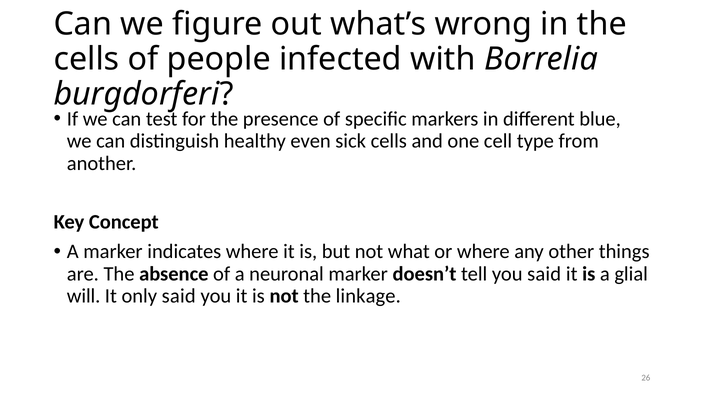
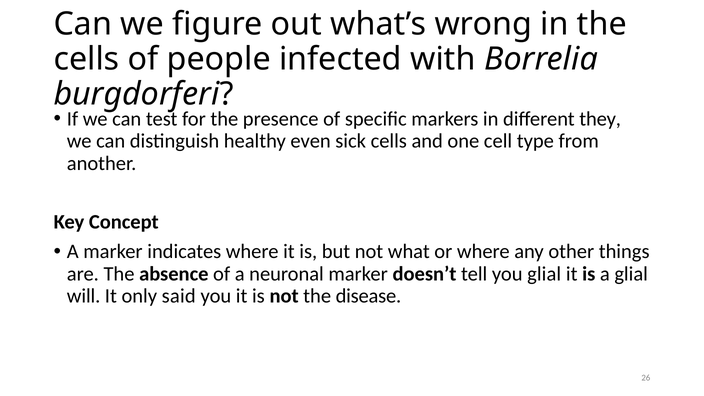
blue: blue -> they (600, 119)
you said: said -> glial (544, 274)
linkage: linkage -> disease (368, 296)
